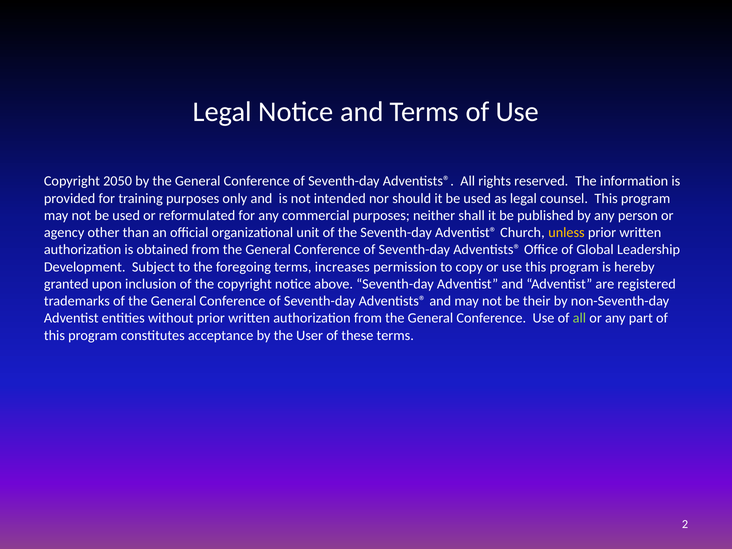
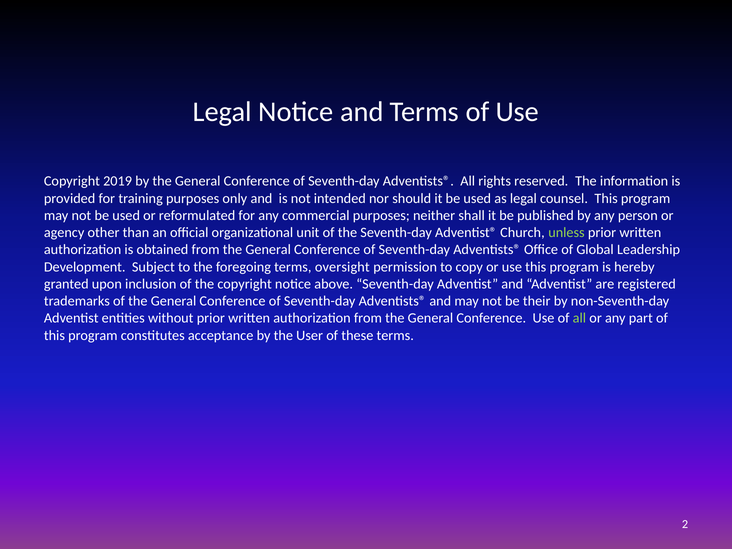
2050: 2050 -> 2019 (118, 181)
unless colour: yellow -> light green (566, 233)
increases: increases -> oversight (342, 267)
